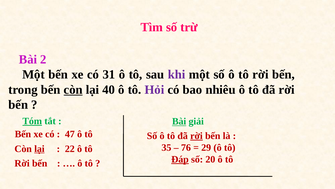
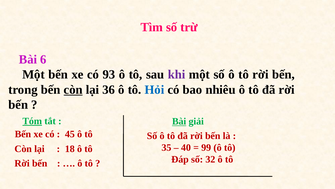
2: 2 -> 6 (43, 59)
31: 31 -> 93 (109, 74)
40: 40 -> 36 (109, 90)
Hỏi colour: purple -> blue (154, 90)
47: 47 -> 45 (70, 134)
rời underline: present -> none (196, 136)
76: 76 -> 40 (186, 147)
29: 29 -> 99 (206, 147)
lại underline: present -> none (39, 149)
22: 22 -> 18 (70, 149)
Đáp underline: present -> none (180, 159)
20: 20 -> 32 (210, 159)
